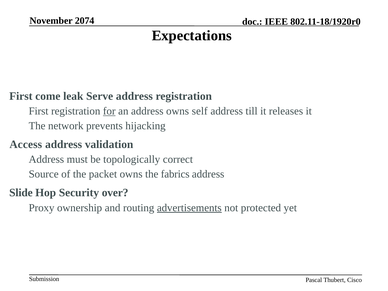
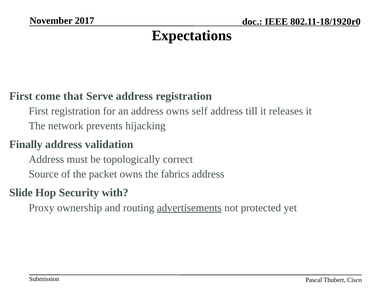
2074: 2074 -> 2017 (85, 21)
leak: leak -> that (73, 96)
for underline: present -> none (109, 111)
Access: Access -> Finally (26, 144)
over: over -> with (115, 193)
